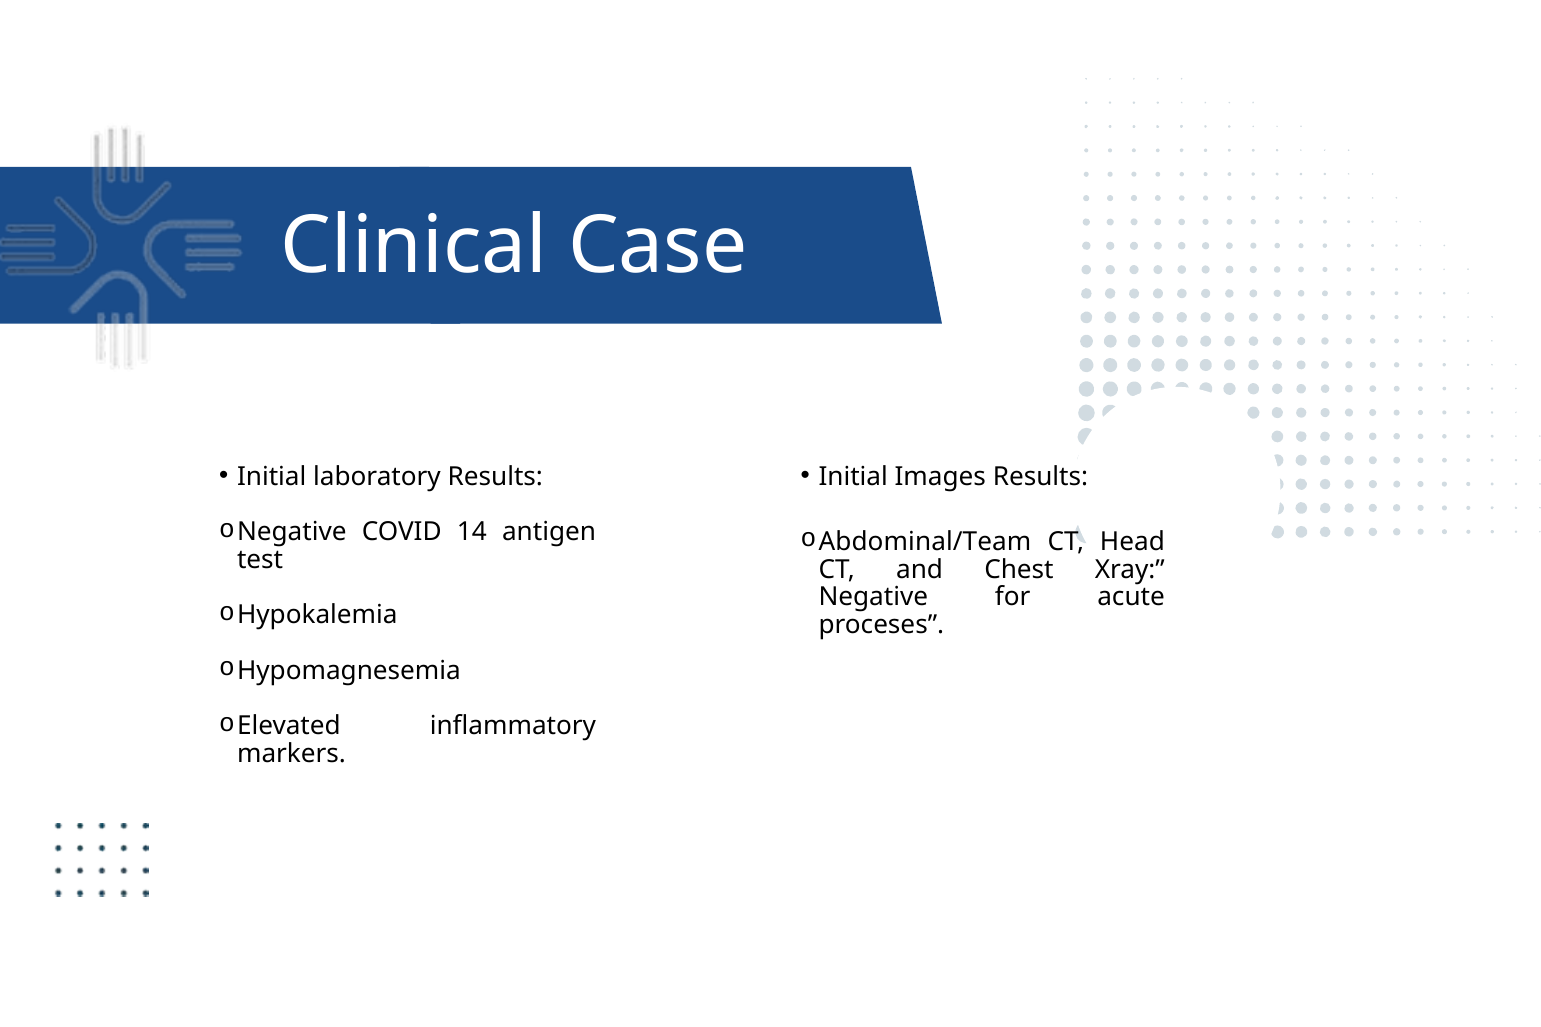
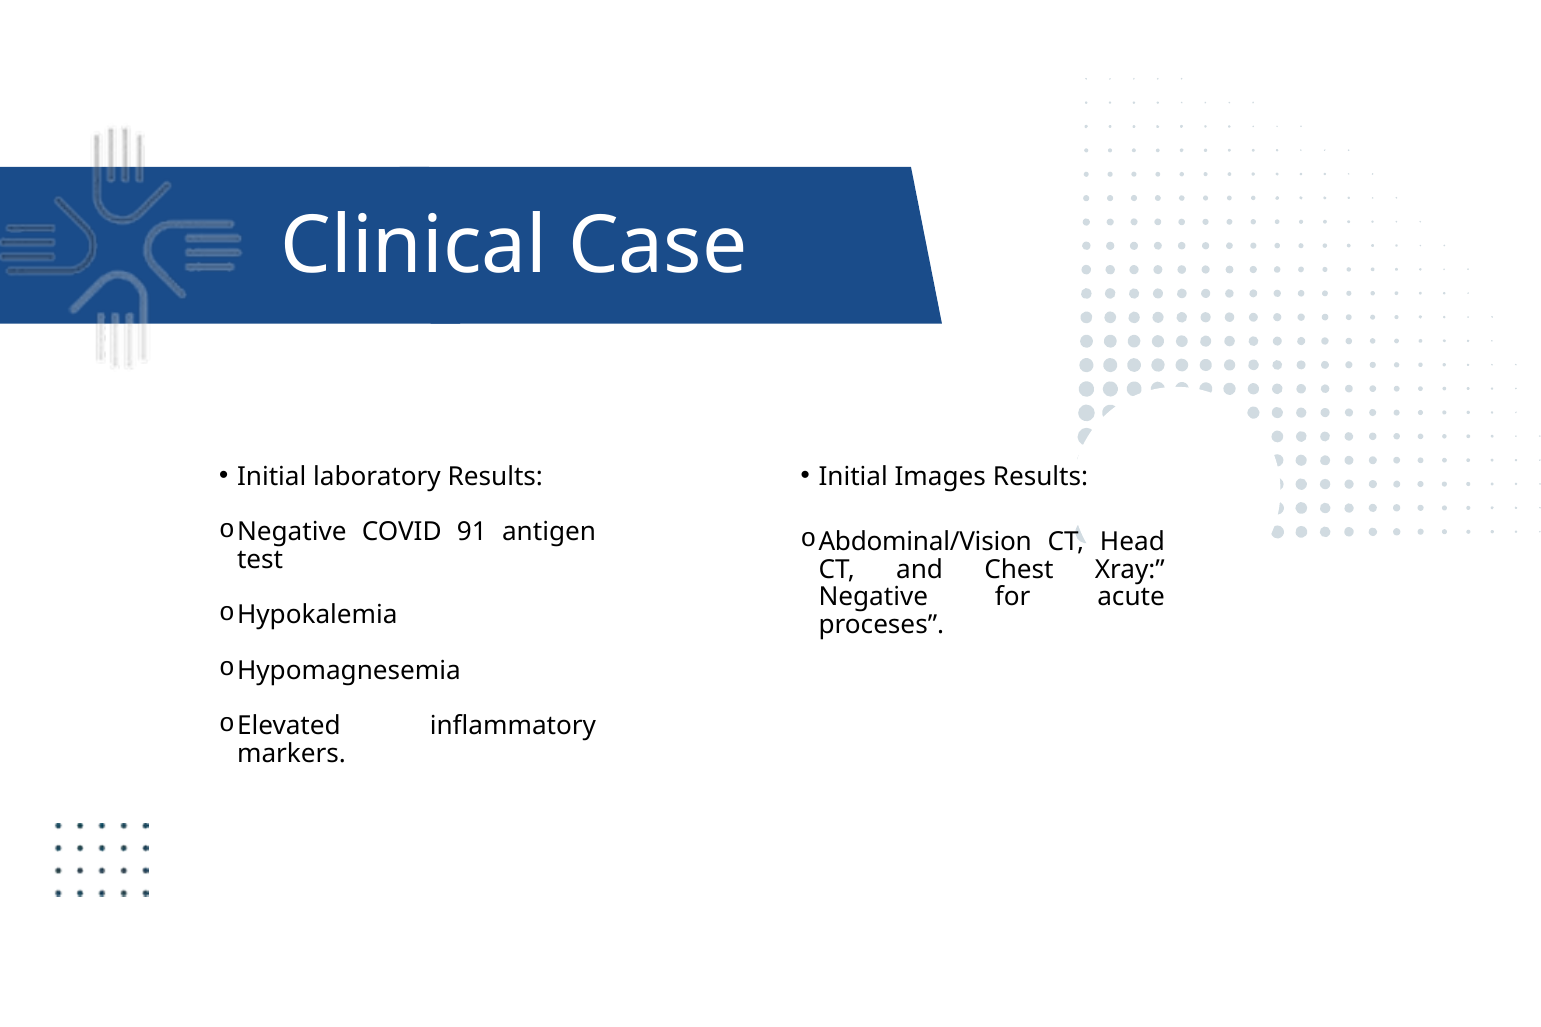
14: 14 -> 91 (472, 532)
Abdominal/Team: Abdominal/Team -> Abdominal/Vision (925, 542)
